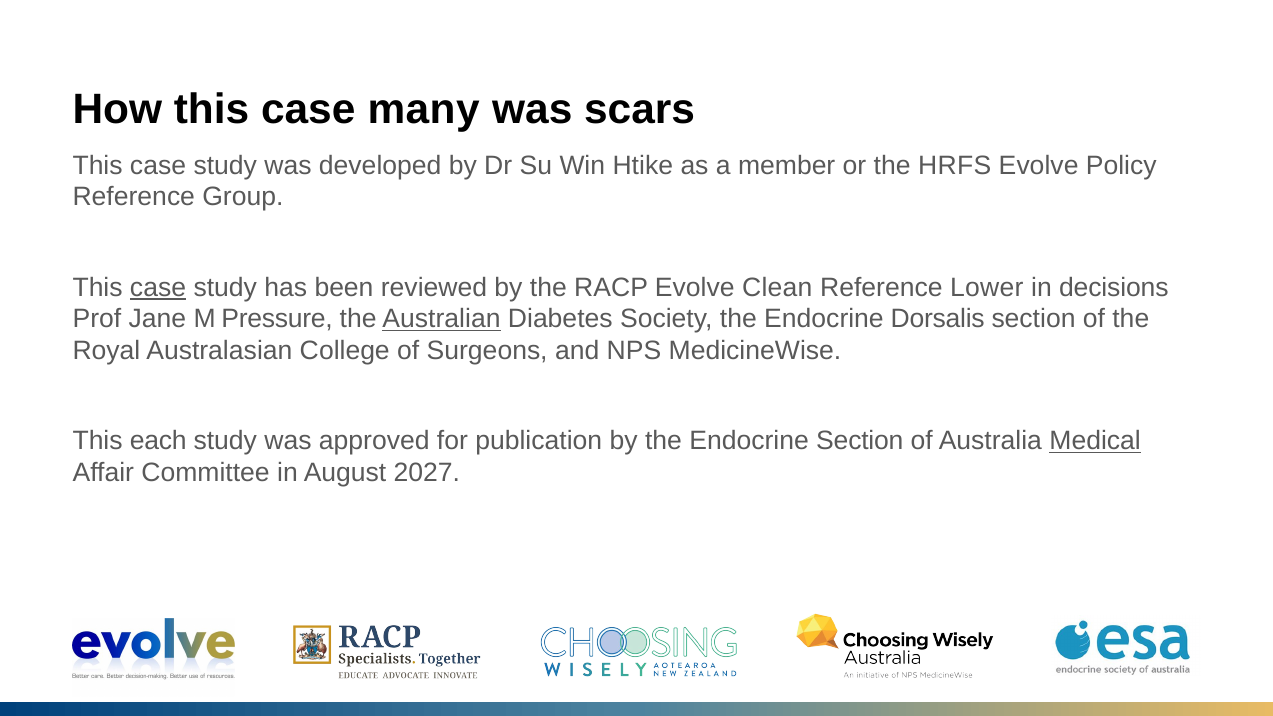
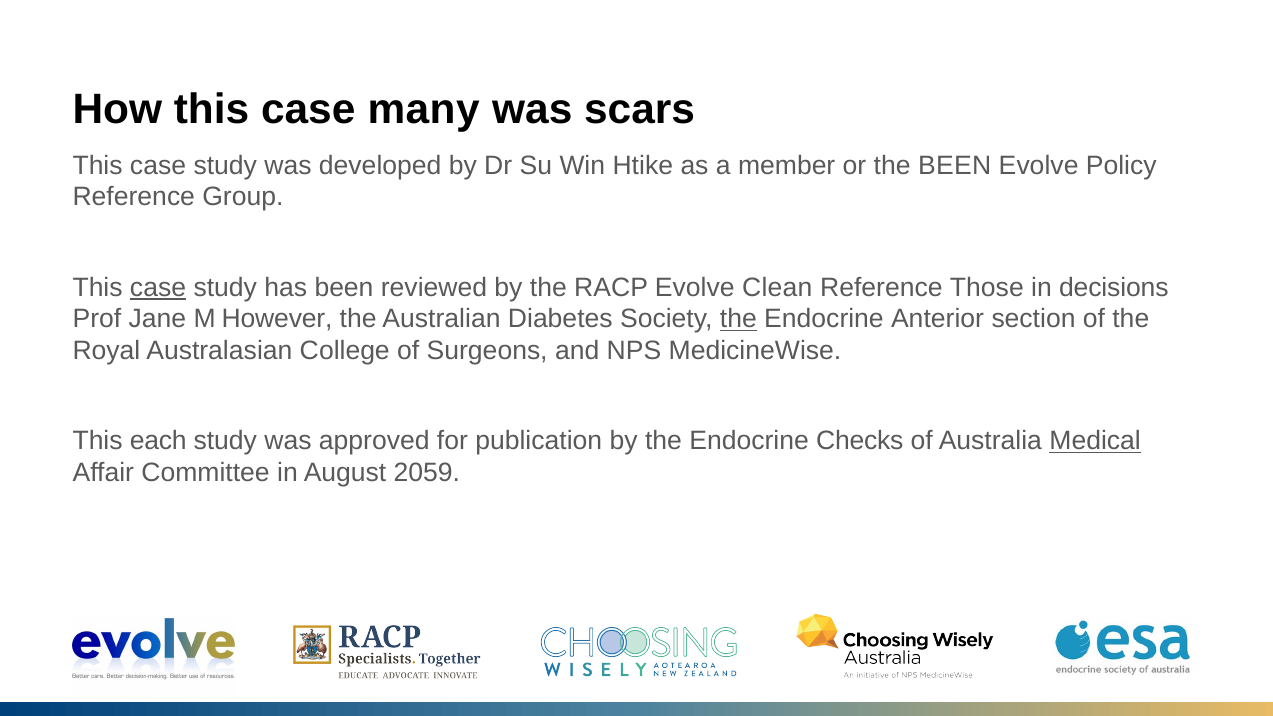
the HRFS: HRFS -> BEEN (955, 165)
Lower: Lower -> Those (987, 287)
Pressure: Pressure -> However (277, 319)
Australian underline: present -> none (442, 319)
the underline: none -> present (738, 319)
Dorsalis: Dorsalis -> Anterior (938, 319)
Endocrine Section: Section -> Checks (860, 441)
2027: 2027 -> 2059 (427, 473)
